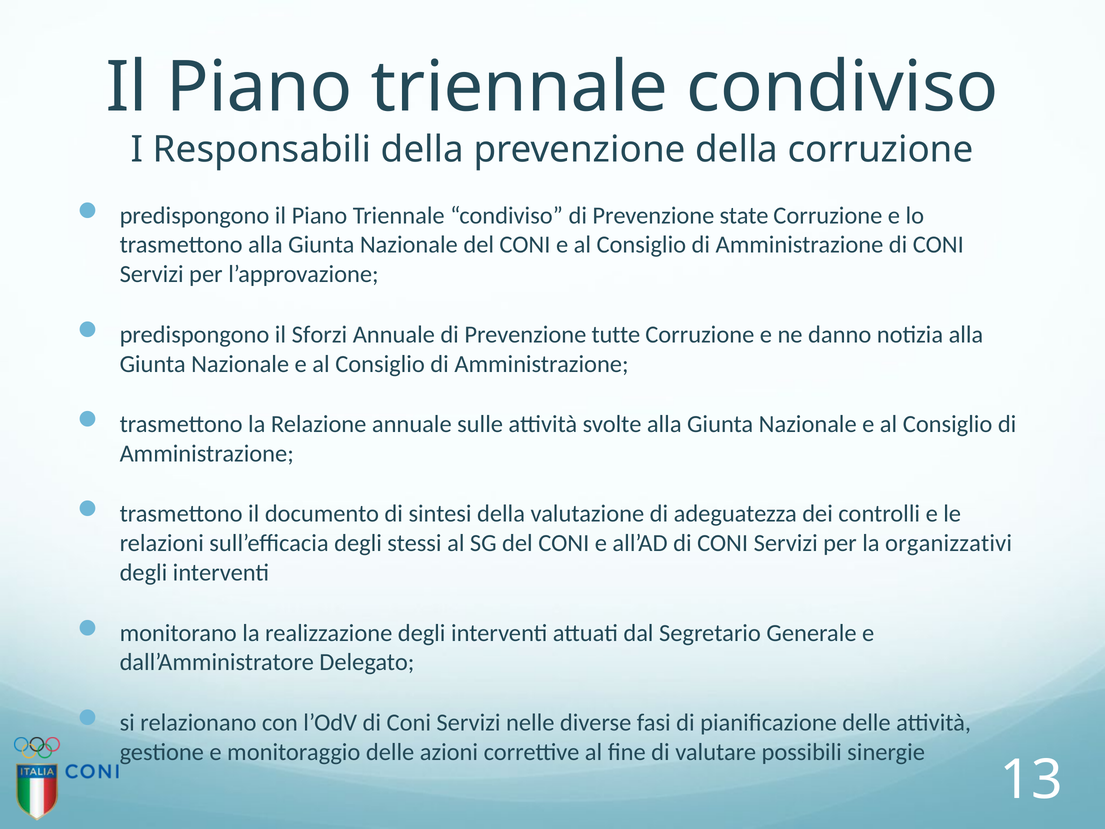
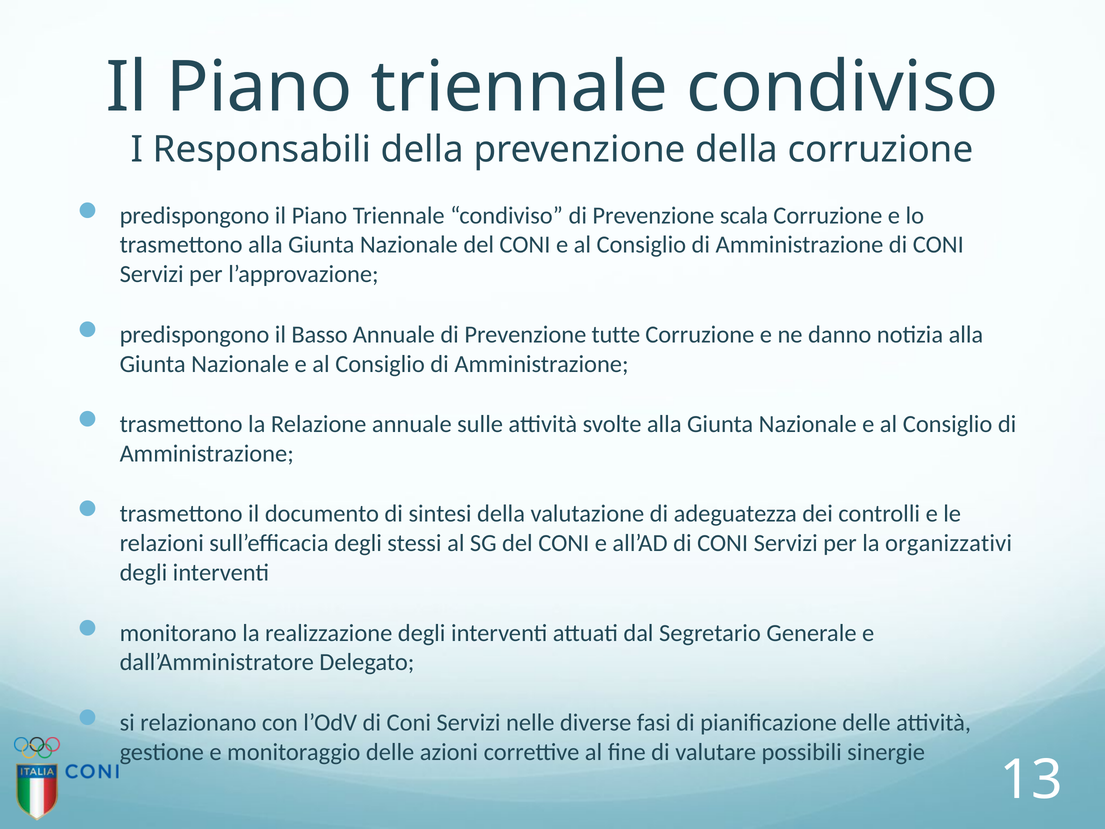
state: state -> scala (744, 215)
Sforzi: Sforzi -> Basso (320, 334)
